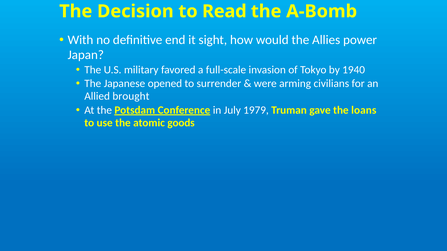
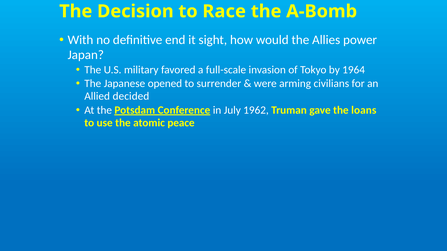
Read: Read -> Race (224, 11)
1940: 1940 -> 1964 (354, 70)
brought: brought -> decided (131, 96)
1979: 1979 -> 1962 (256, 110)
goods: goods -> peace (181, 123)
